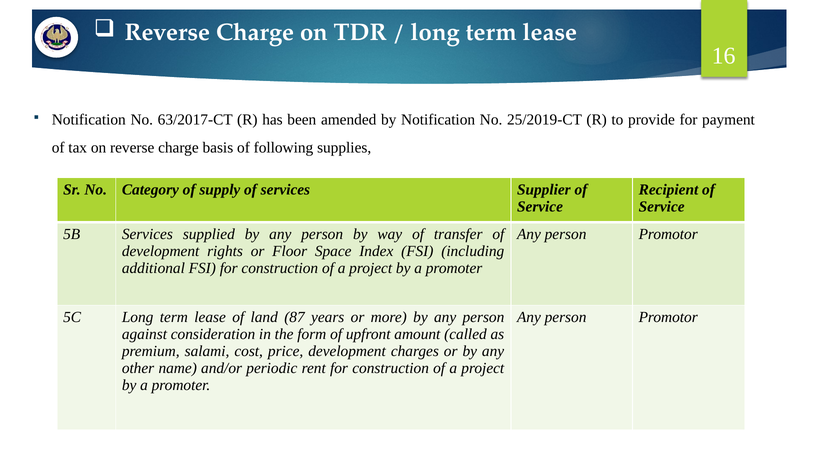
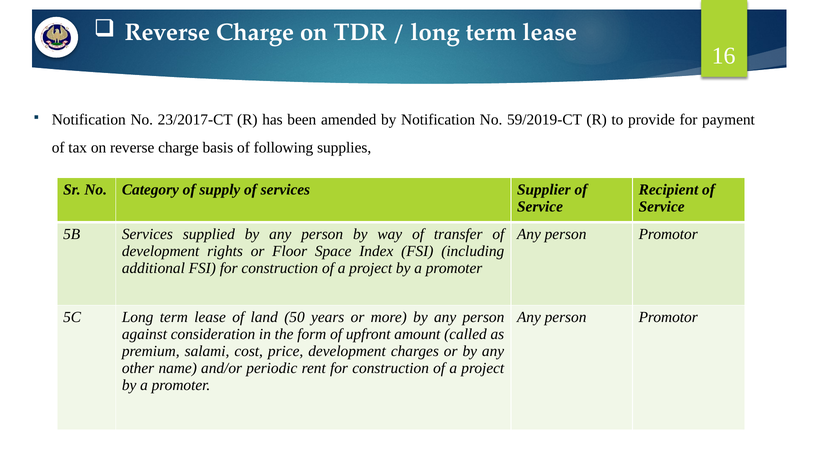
63/2017-CT: 63/2017-CT -> 23/2017-CT (195, 120)
25/2019-CT: 25/2019-CT -> 59/2019-CT (544, 120)
87: 87 -> 50 (294, 317)
